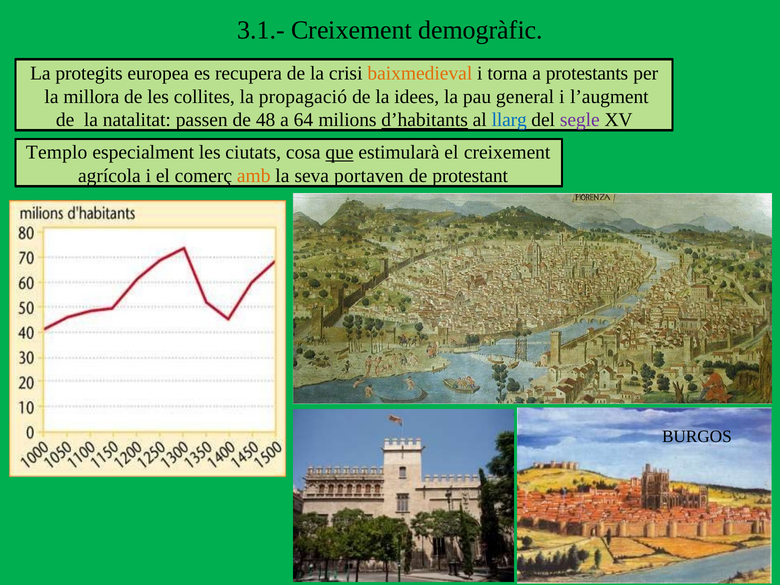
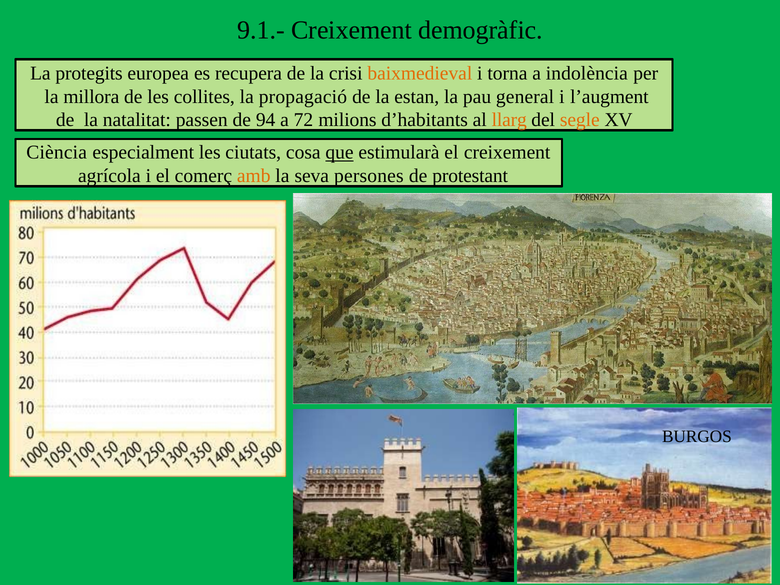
3.1.-: 3.1.- -> 9.1.- (261, 30)
protestants: protestants -> indolència (587, 73)
idees: idees -> estan (417, 97)
48: 48 -> 94 (266, 120)
64: 64 -> 72 (303, 120)
d’habitants underline: present -> none (425, 120)
llarg colour: blue -> orange (509, 120)
segle colour: purple -> orange (580, 120)
Templo: Templo -> Ciència (57, 153)
portaven: portaven -> persones (369, 176)
